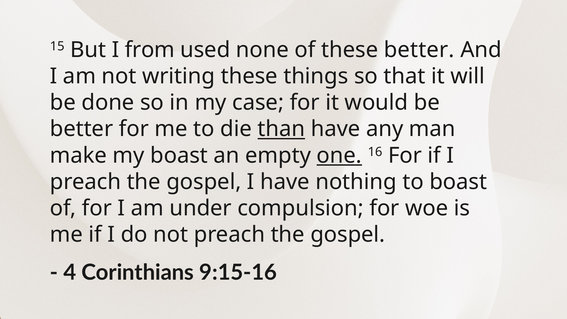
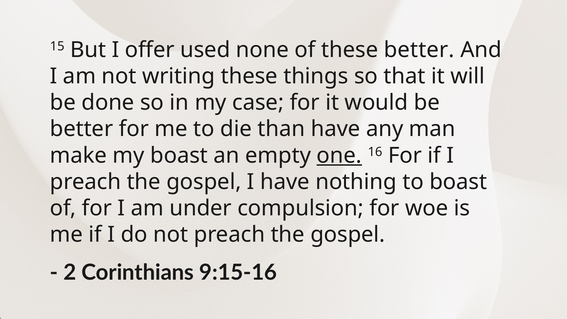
from: from -> offer (150, 50)
than underline: present -> none (281, 129)
4: 4 -> 2 (70, 272)
